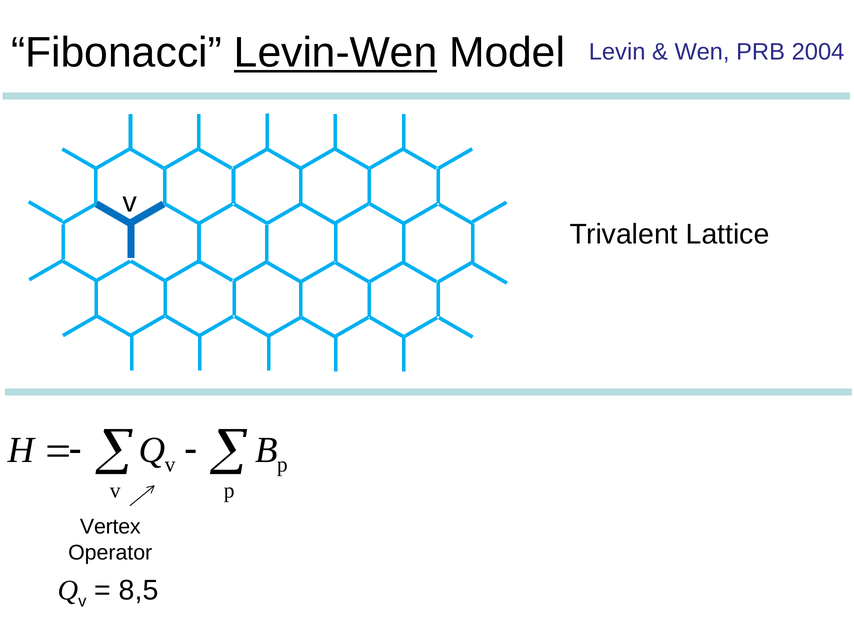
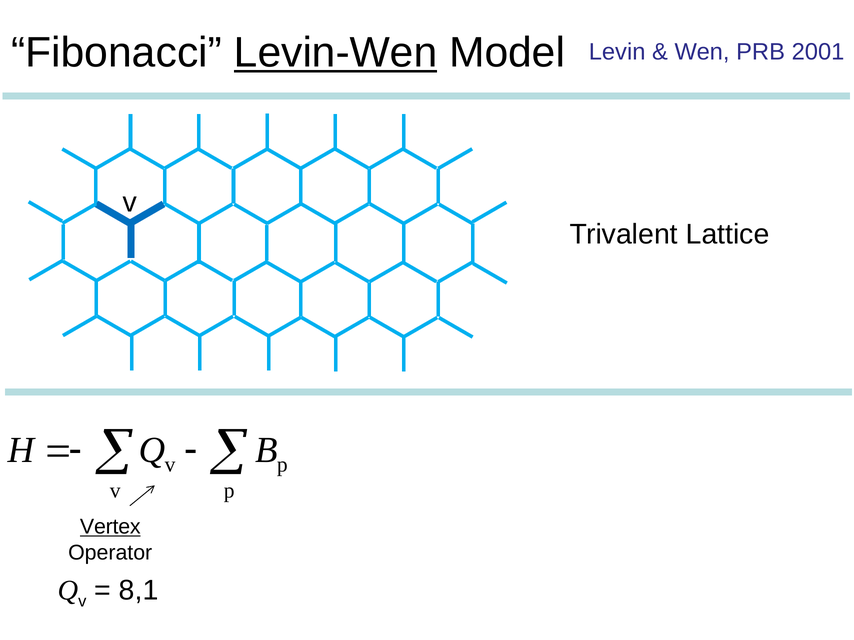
2004: 2004 -> 2001 (818, 52)
Vertex underline: none -> present (110, 527)
8,5: 8,5 -> 8,1 (139, 591)
